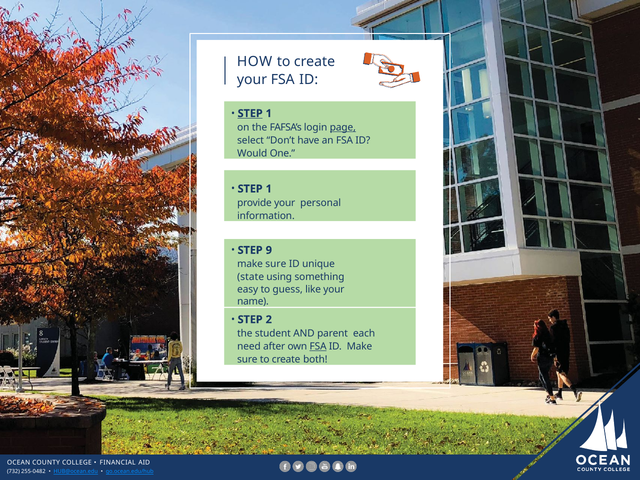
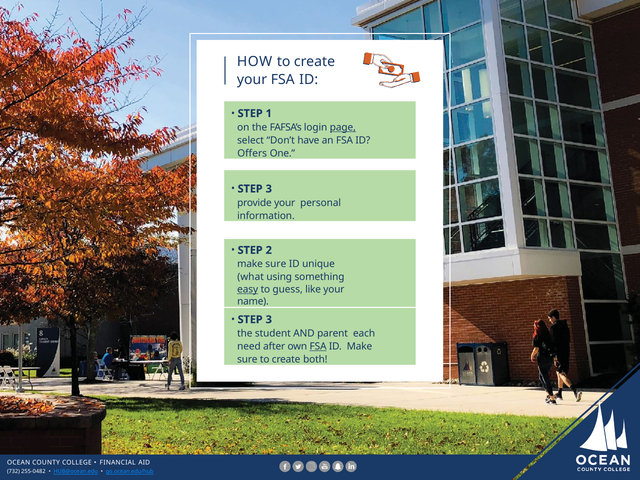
STEP underline: present -> none (250, 113)
Would: Would -> Offers (252, 153)
1: 1 -> 3 (269, 189)
9: 9 -> 2 (269, 250)
state: state -> what (251, 277)
easy underline: none -> present (248, 290)
2: 2 -> 3 (269, 320)
